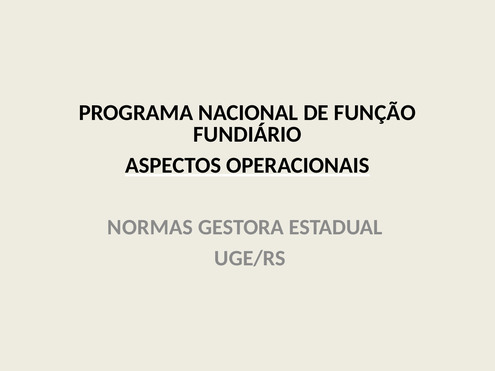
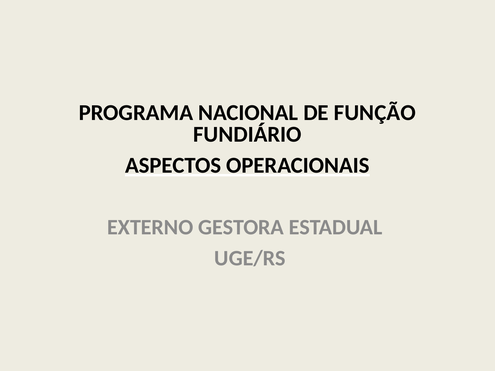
NORMAS: NORMAS -> EXTERNO (150, 228)
